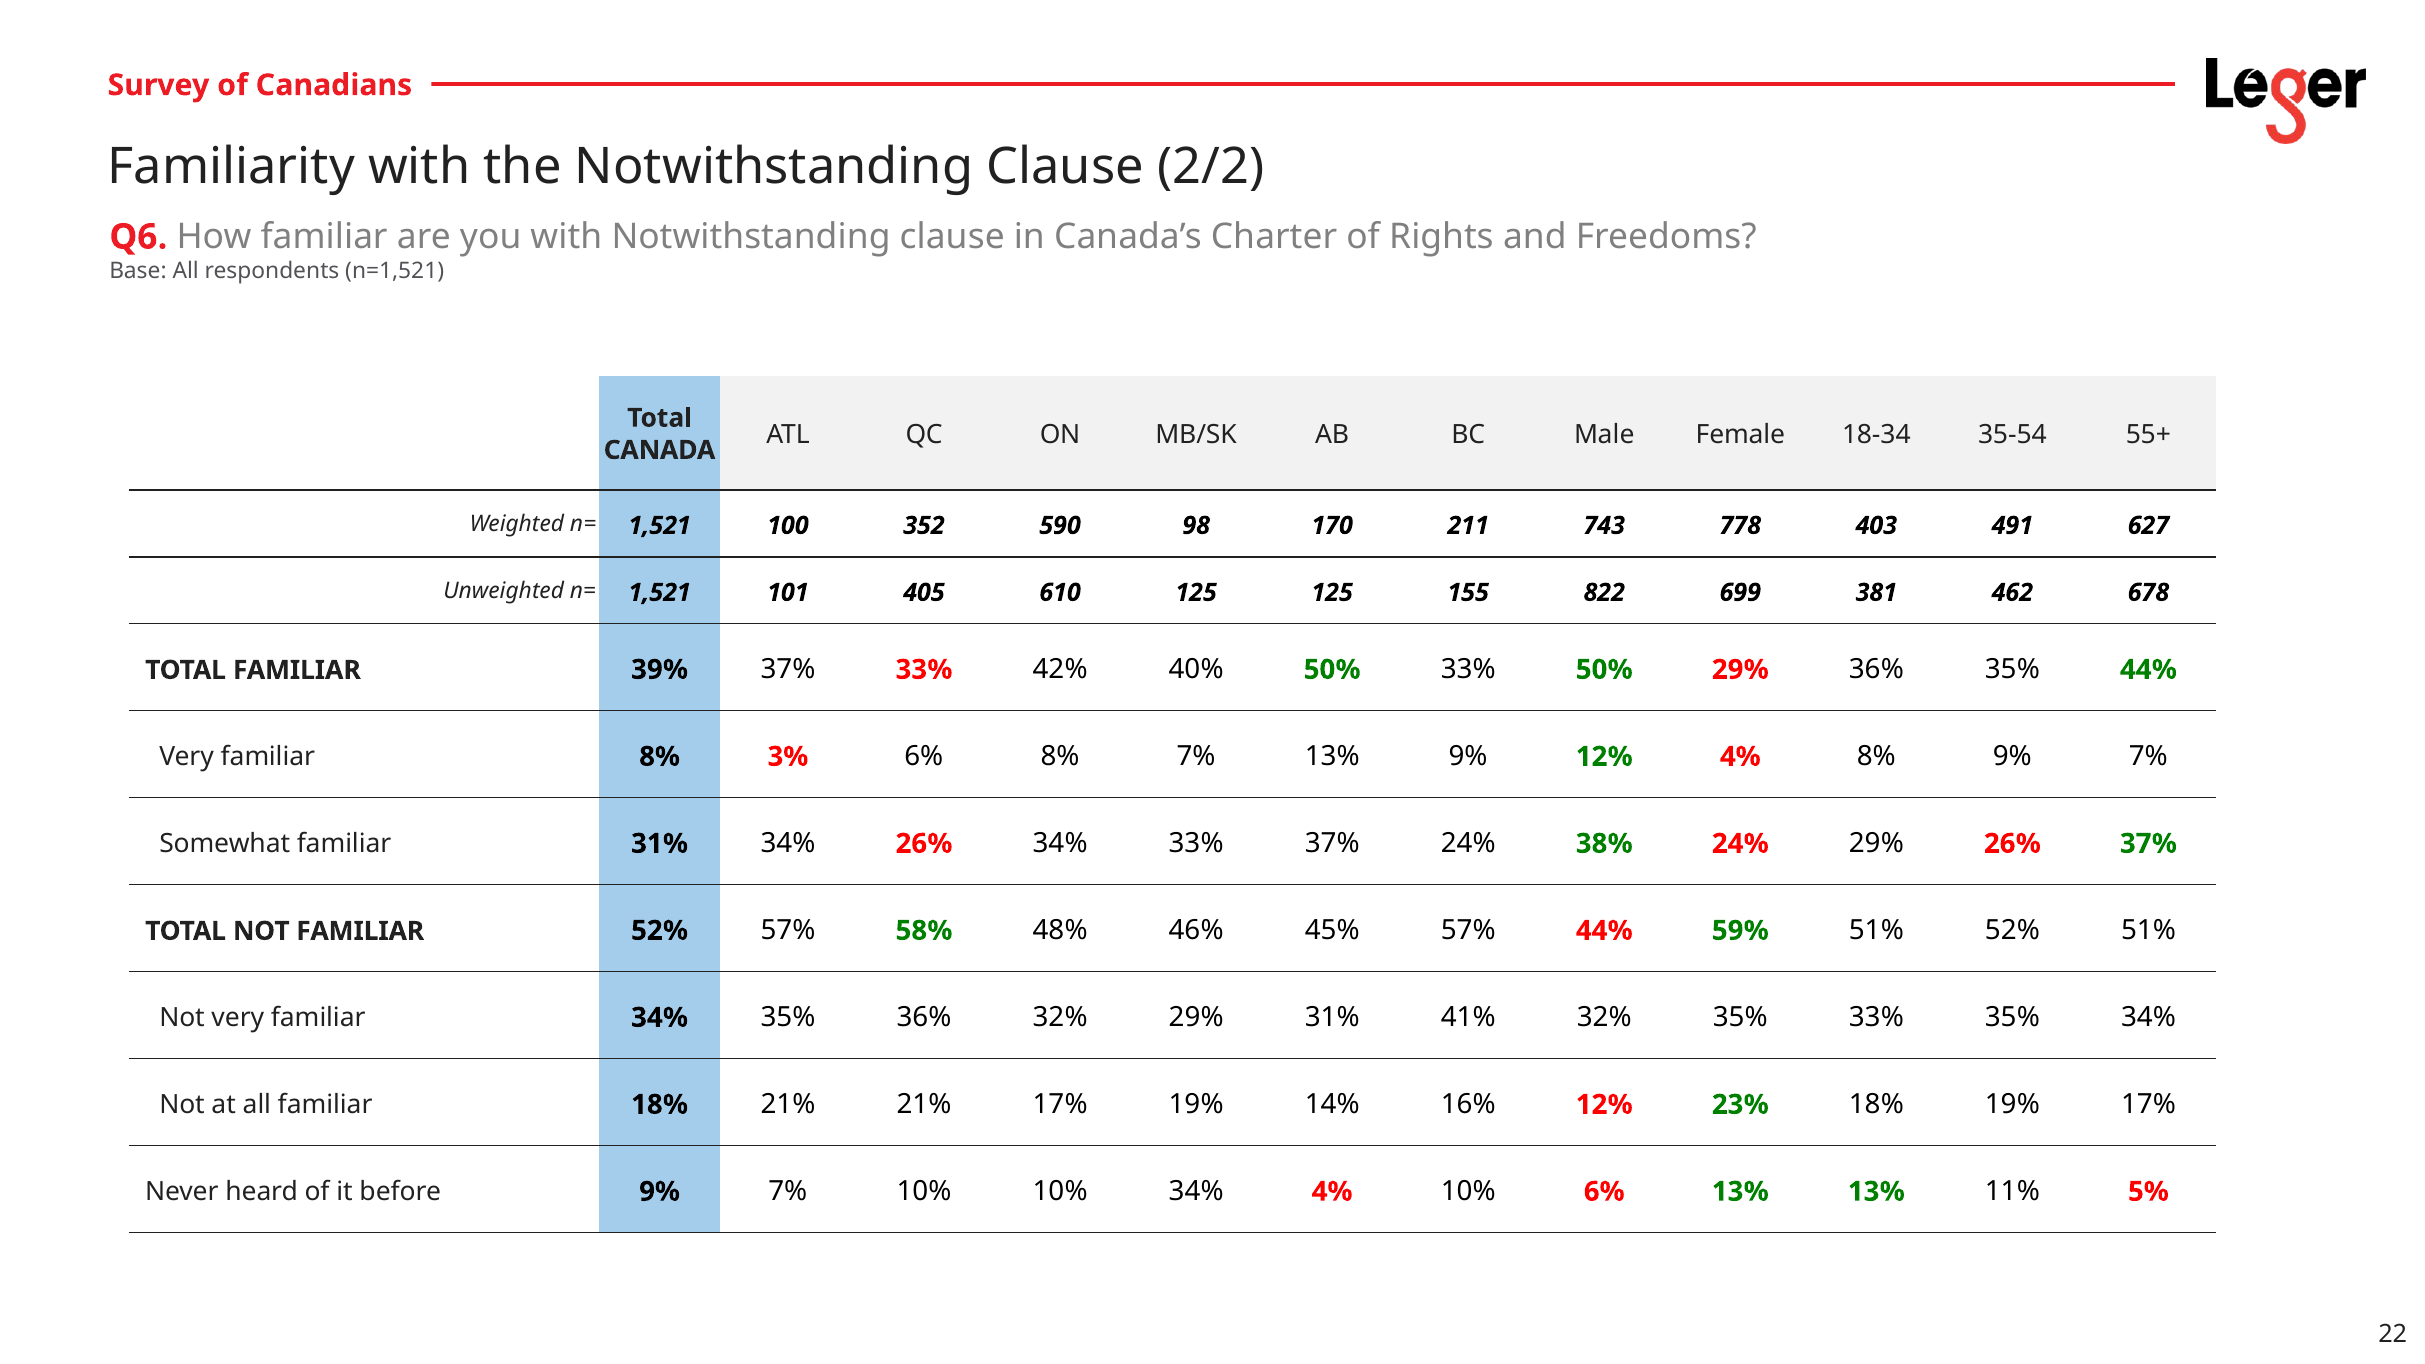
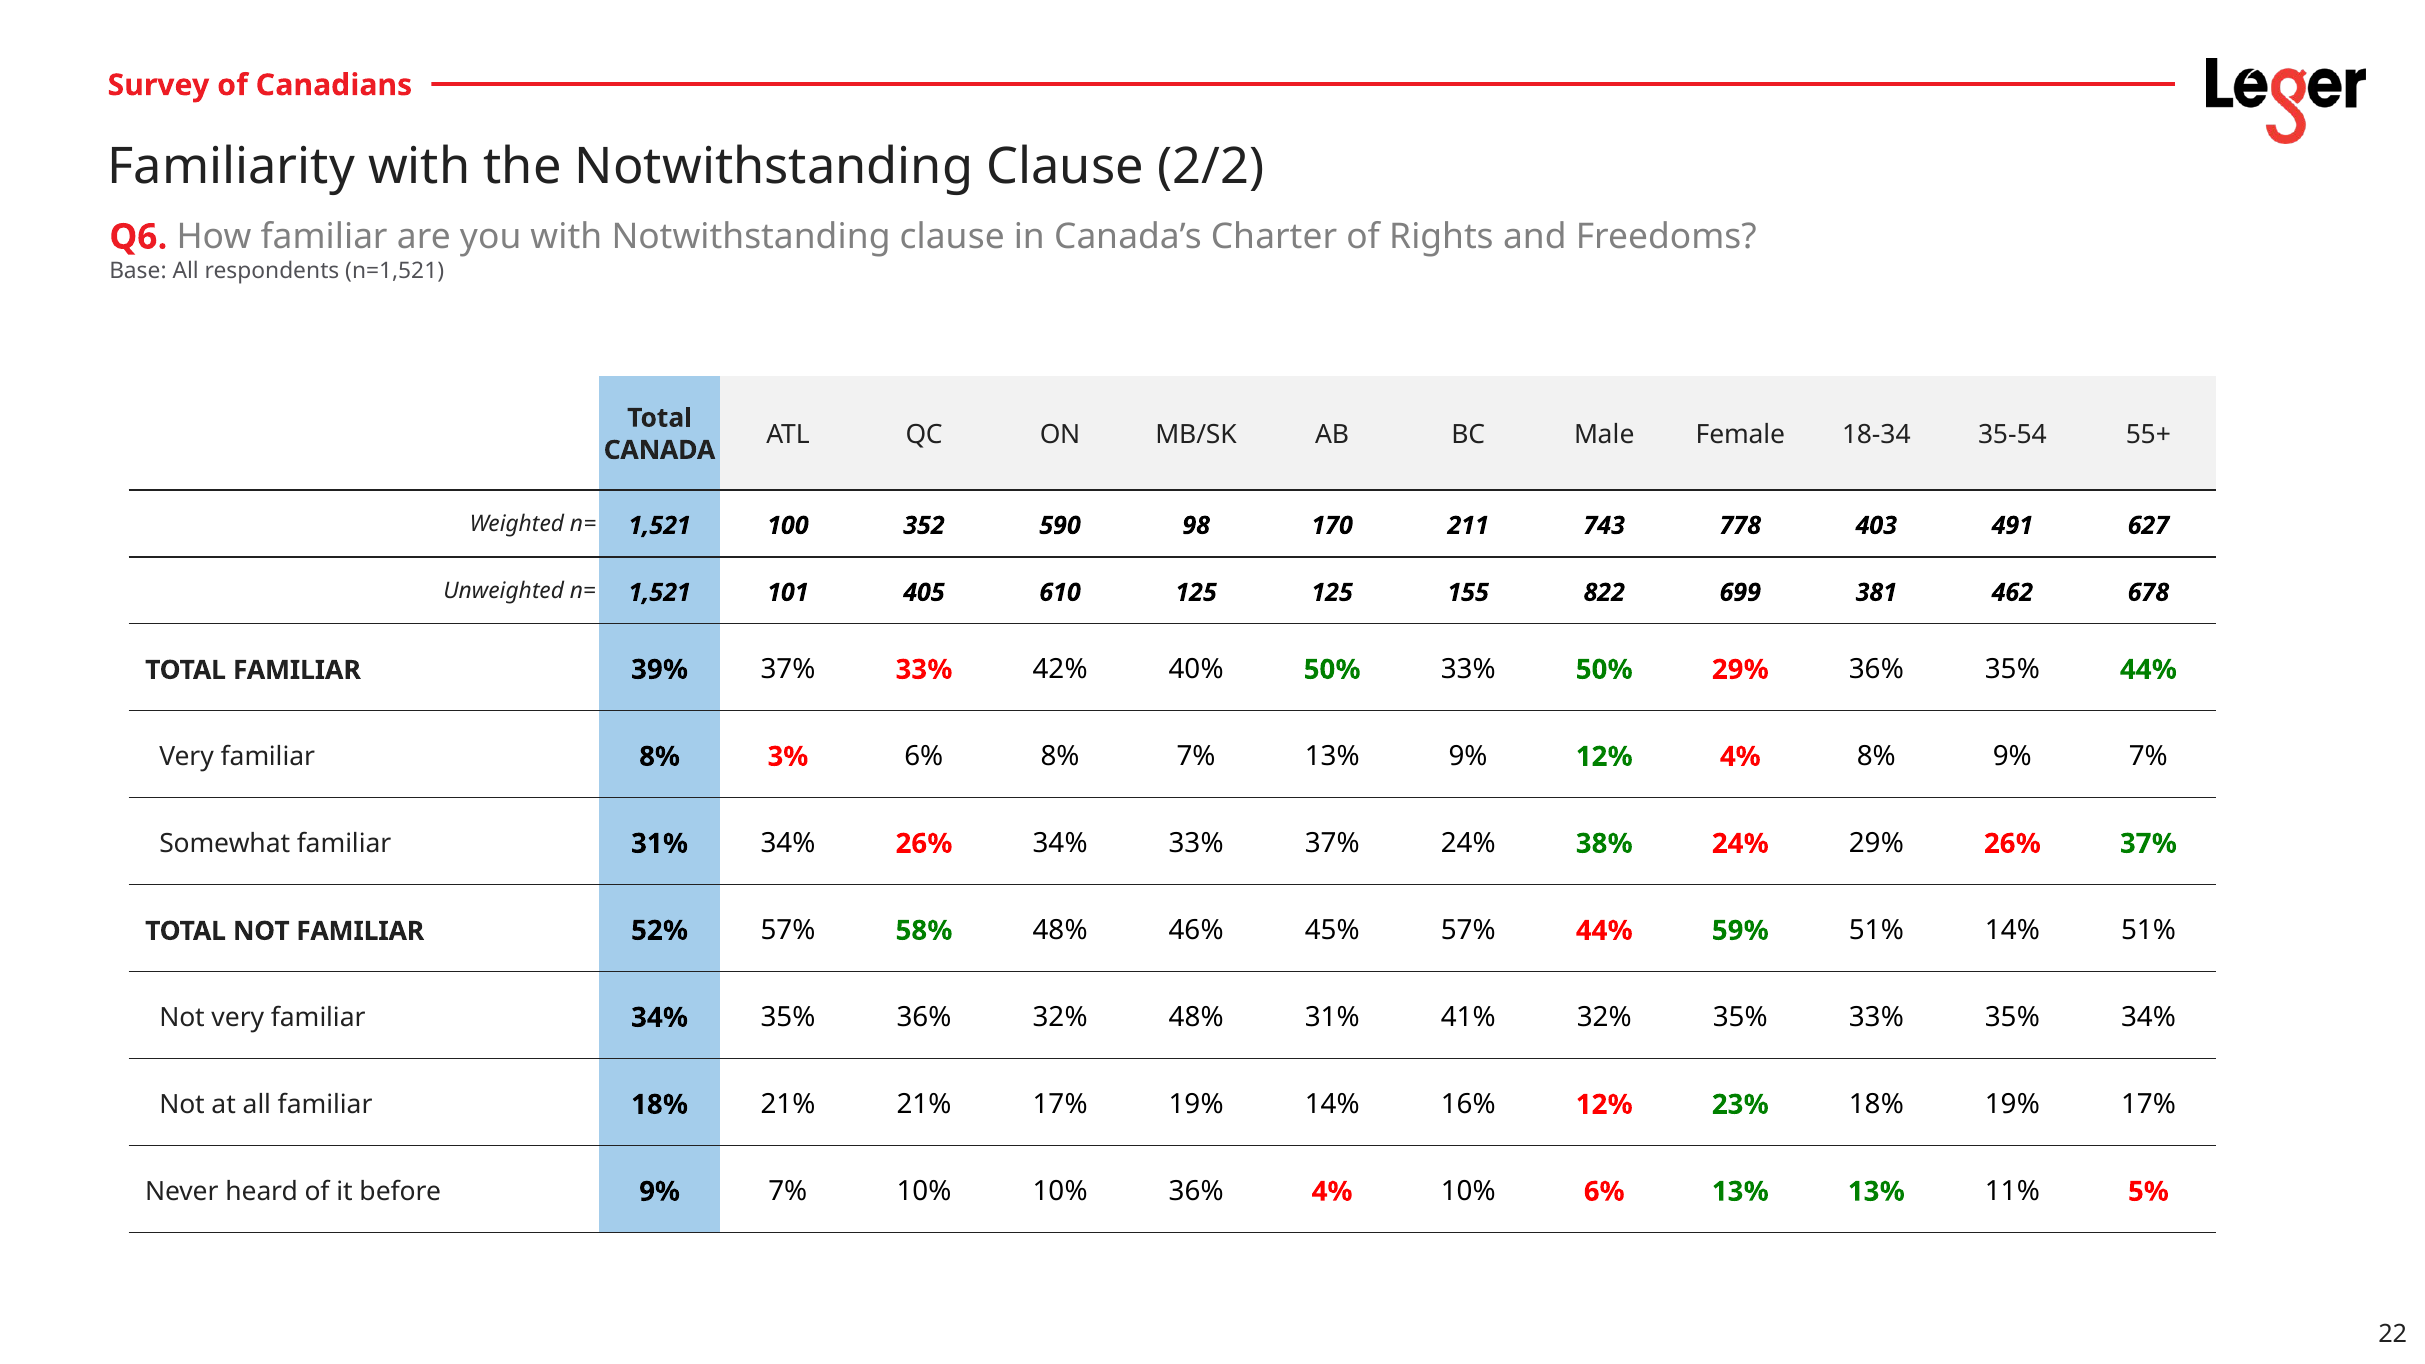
51% 52%: 52% -> 14% (2012, 931)
32% 29%: 29% -> 48% (1196, 1018)
10% 34%: 34% -> 36% (1196, 1192)
